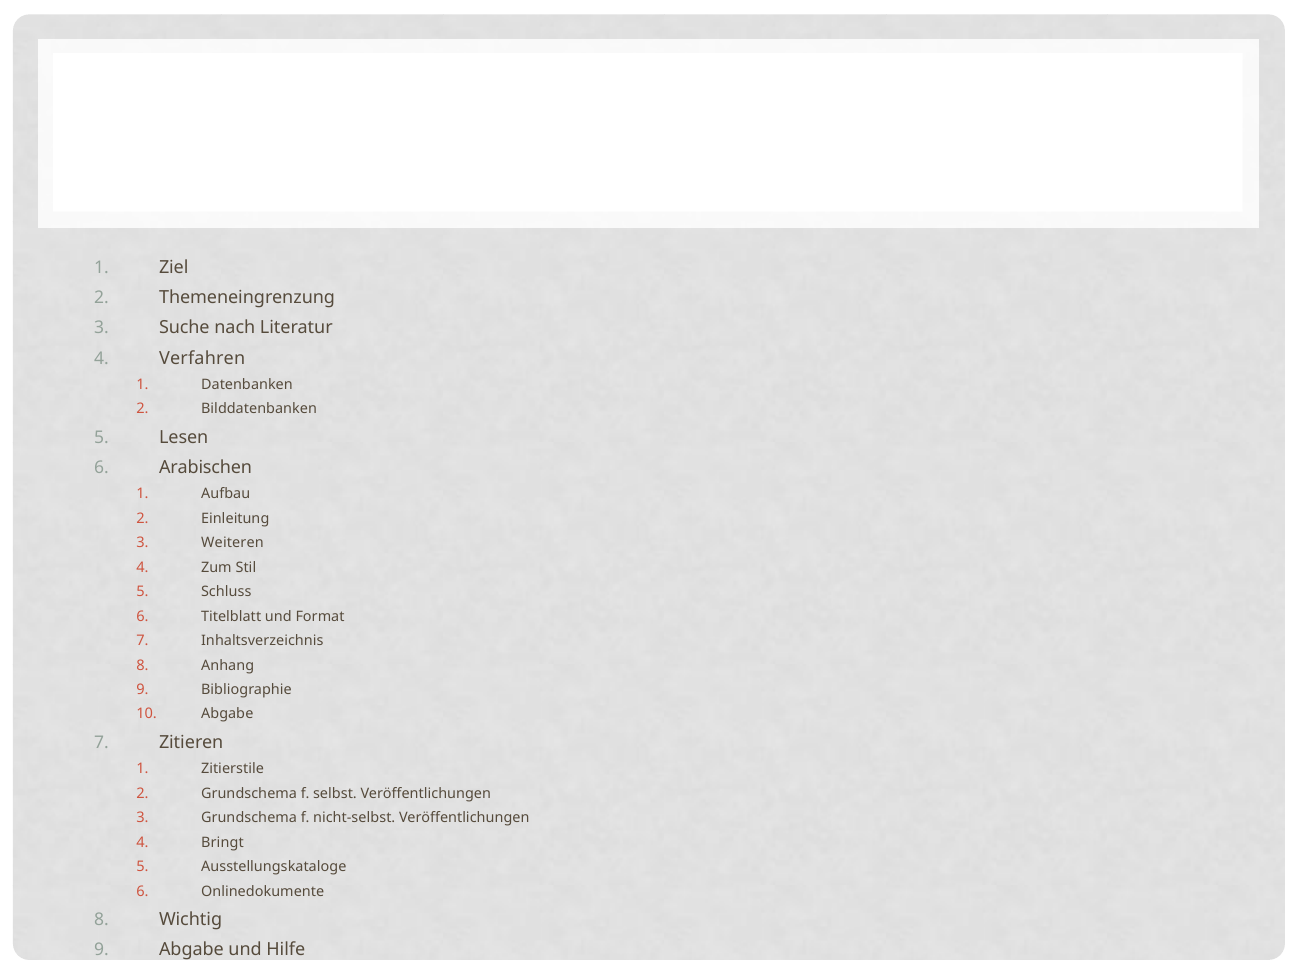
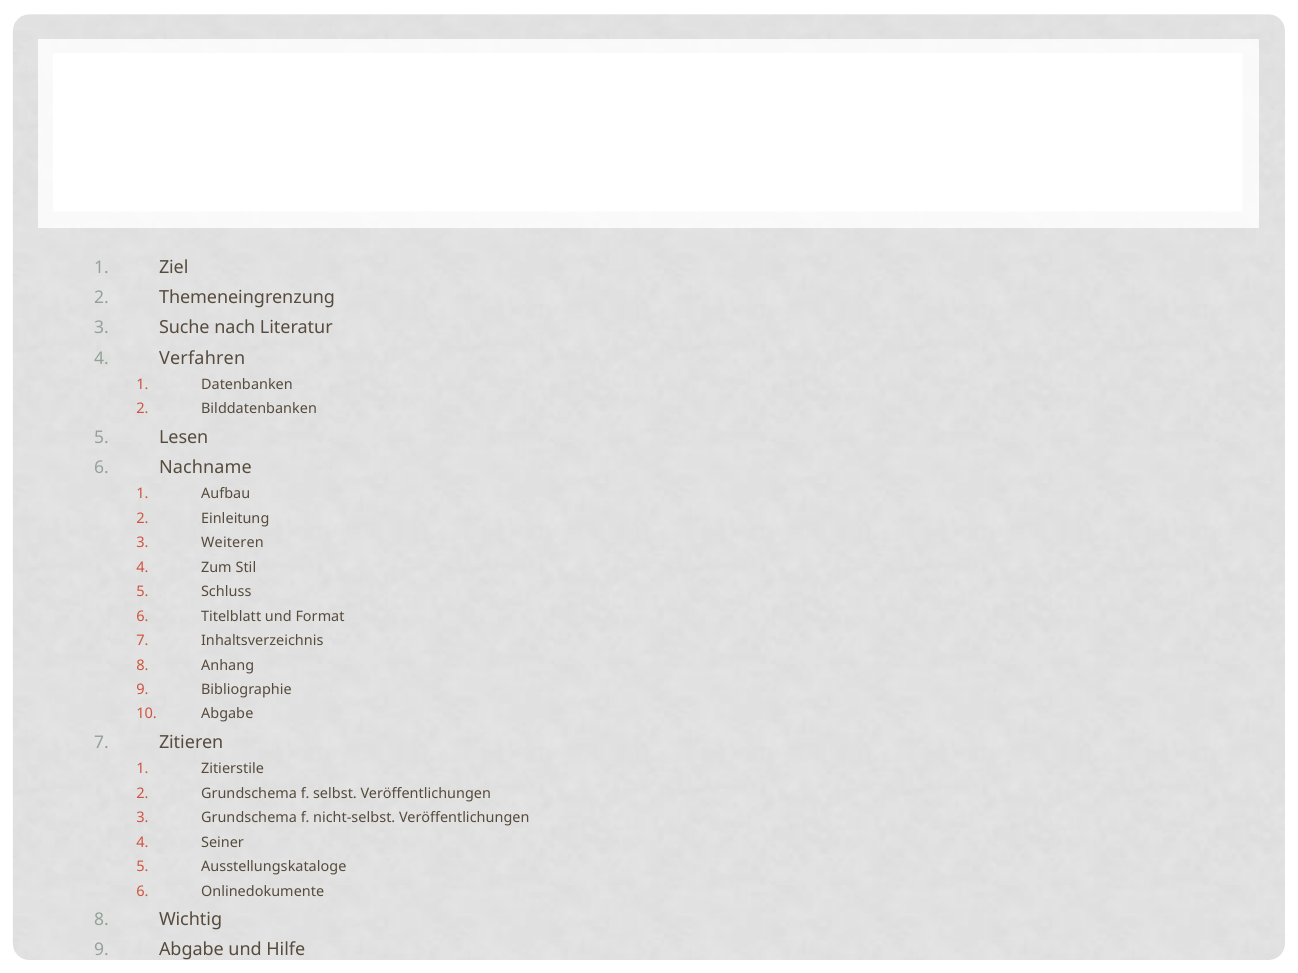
Arabischen: Arabischen -> Nachname (205, 468)
Bringt: Bringt -> Seiner (223, 843)
